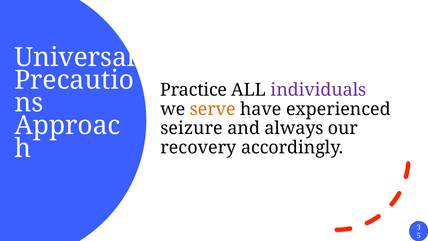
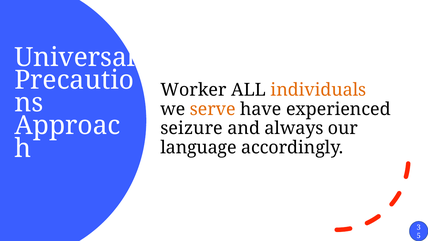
Practice: Practice -> Worker (194, 90)
individuals colour: purple -> orange (318, 90)
recovery: recovery -> language (198, 148)
